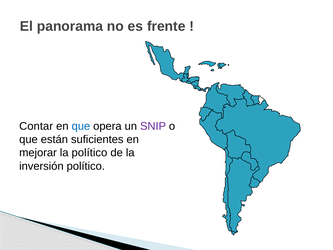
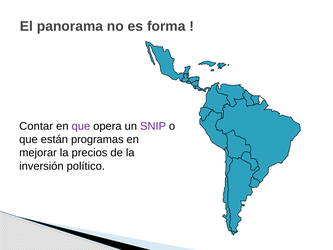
frente: frente -> forma (166, 26)
que colour: blue -> purple (81, 126)
suficientes: suficientes -> programas (97, 139)
la político: político -> precios (89, 153)
